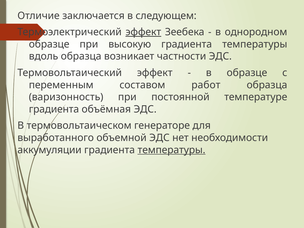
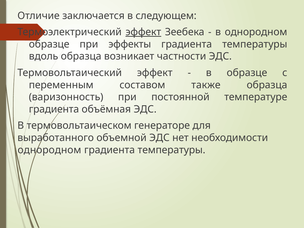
высокую: высокую -> эффекты (130, 44)
работ: работ -> также (206, 85)
аккумуляции: аккумуляции -> однородном (49, 150)
температуры underline: present -> none (172, 150)
